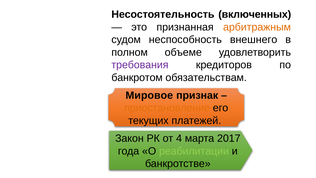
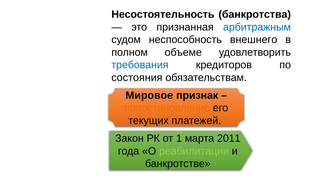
включенных: включенных -> банкротства (255, 14)
арбитражным colour: orange -> blue (257, 27)
требования colour: purple -> blue (140, 65)
банкротом: банкротом -> состояния (137, 78)
4: 4 -> 1 (179, 138)
2017: 2017 -> 2011 (229, 138)
